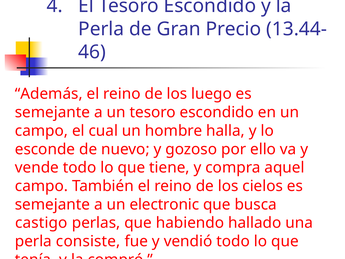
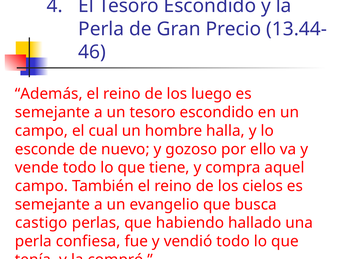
electronic: electronic -> evangelio (164, 204)
consiste: consiste -> confiesa (88, 241)
